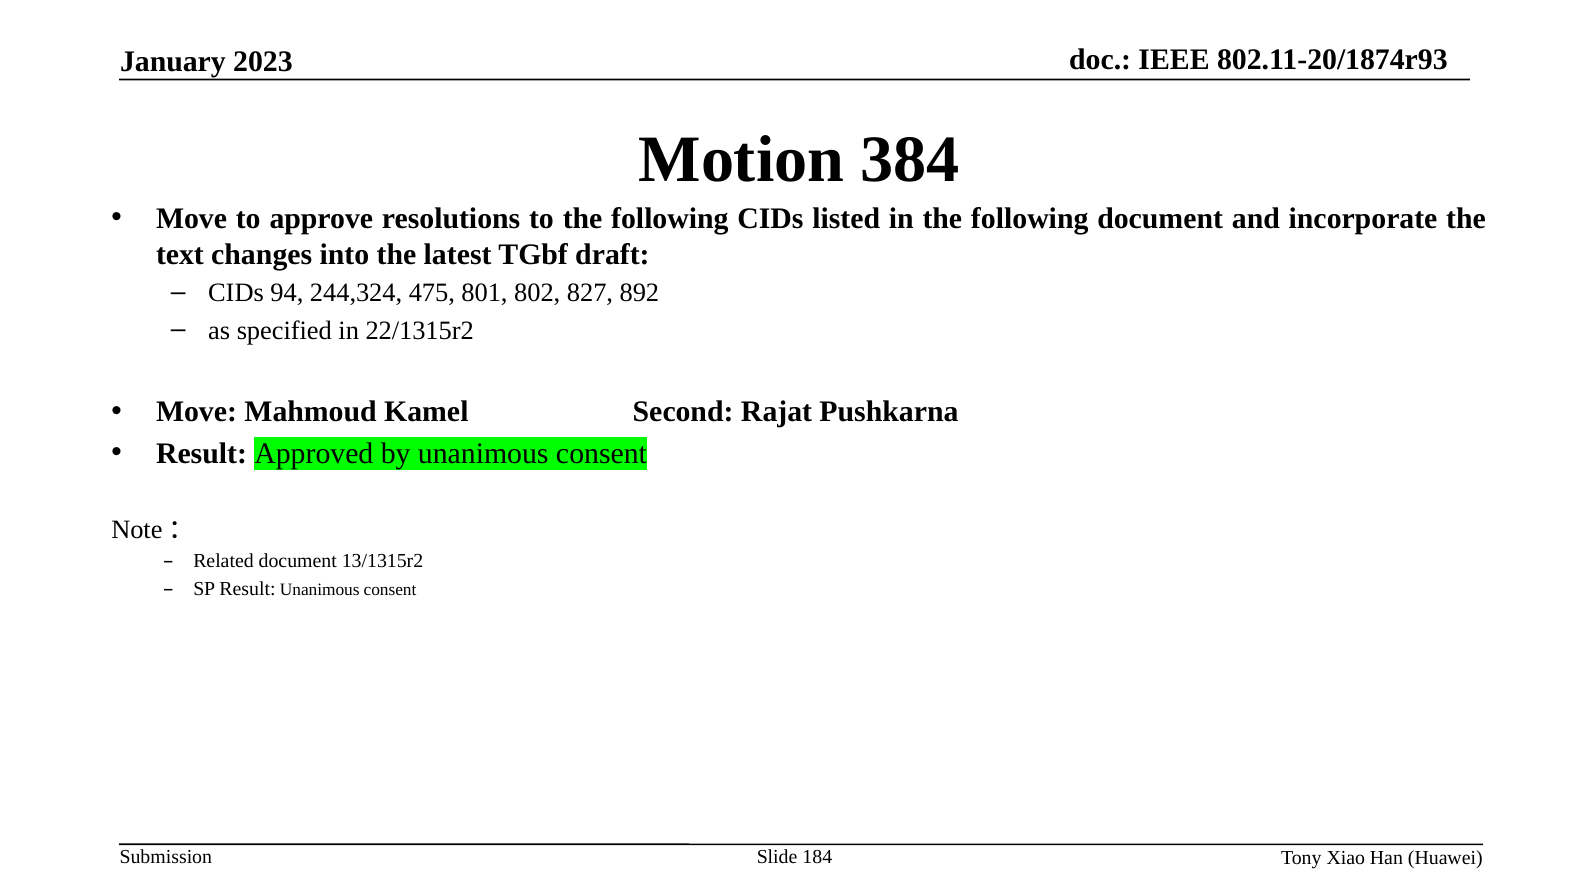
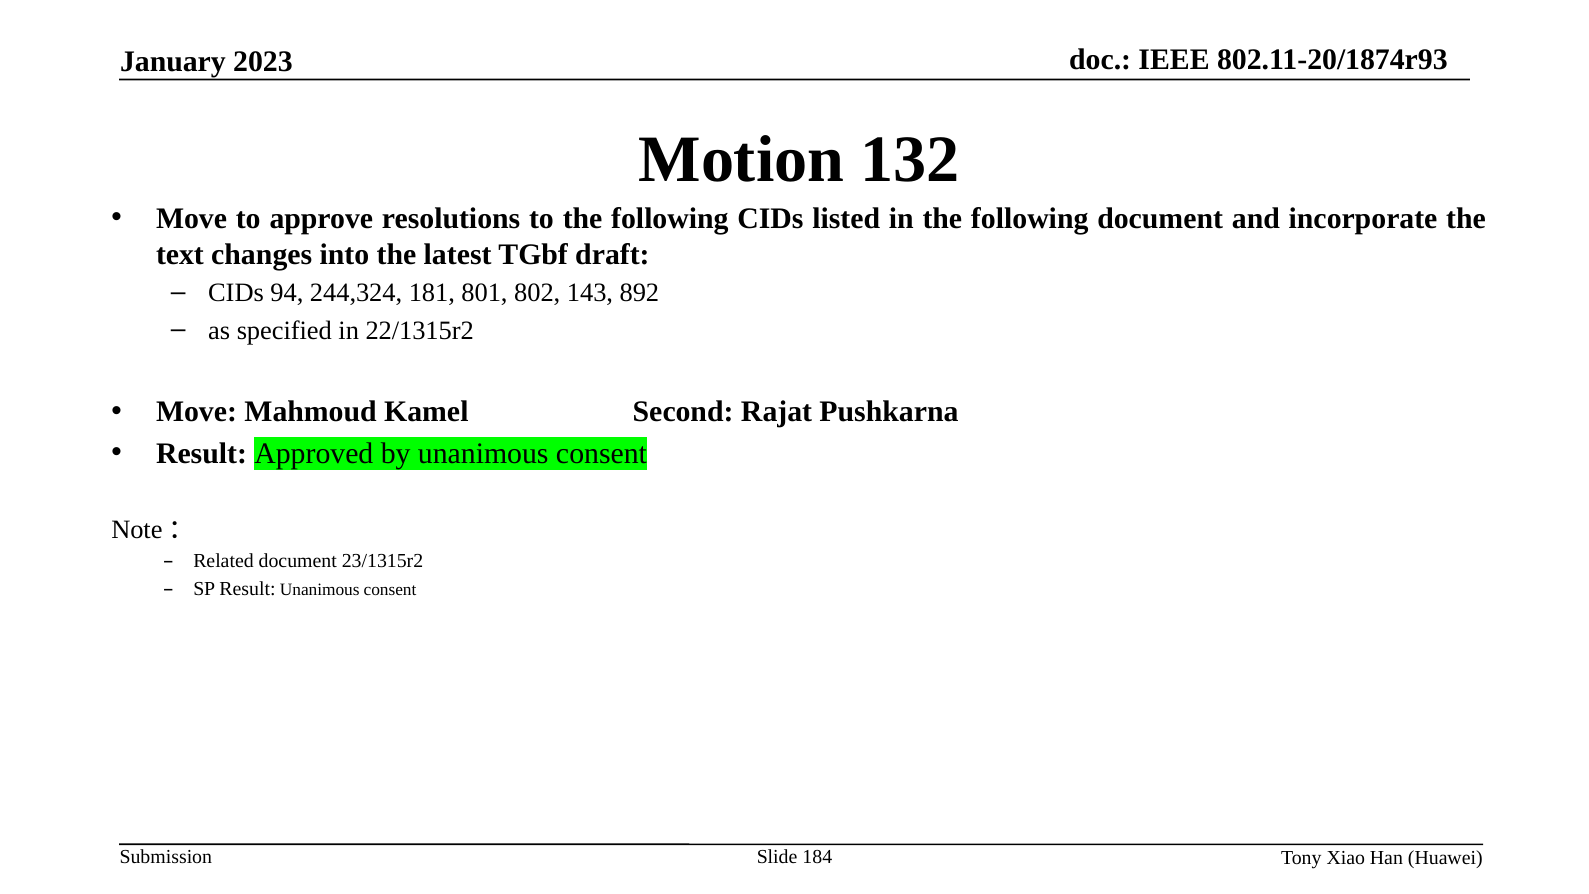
384: 384 -> 132 (910, 160)
475: 475 -> 181 (432, 293)
827: 827 -> 143 (590, 293)
13/1315r2: 13/1315r2 -> 23/1315r2 (383, 561)
